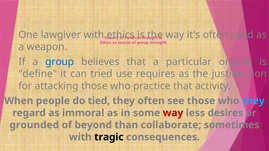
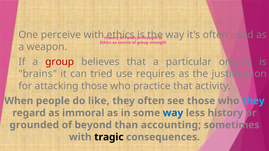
lawgiver: lawgiver -> perceive (61, 35)
group colour: blue -> red (60, 62)
define: define -> brains (38, 74)
tied: tied -> like (99, 101)
way colour: red -> blue (173, 113)
less desires: desires -> history (225, 113)
collaborate: collaborate -> accounting (171, 125)
